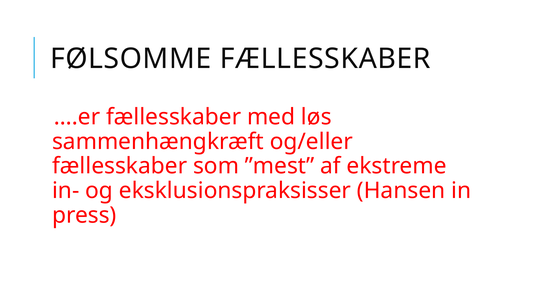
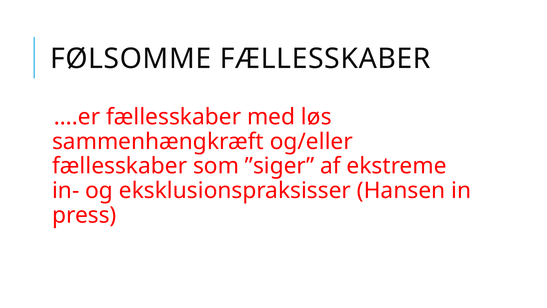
”mest: ”mest -> ”siger (280, 166)
